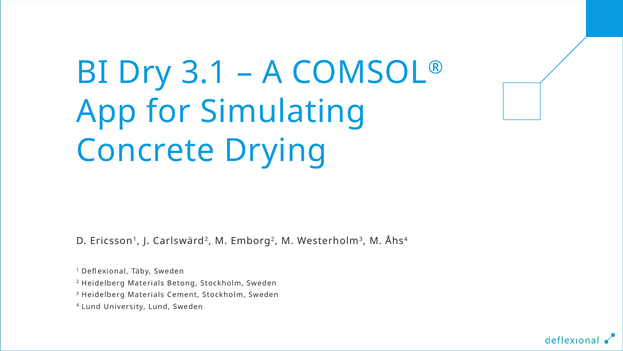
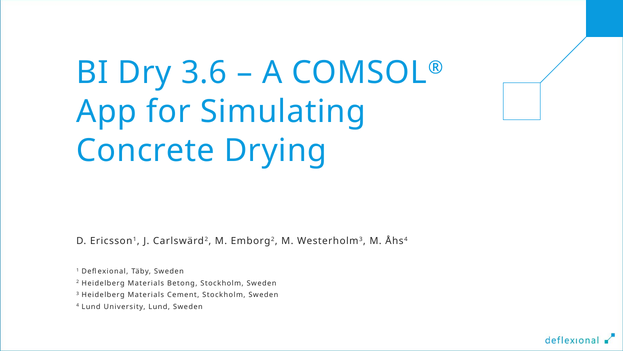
3.1: 3.1 -> 3.6 (204, 73)
